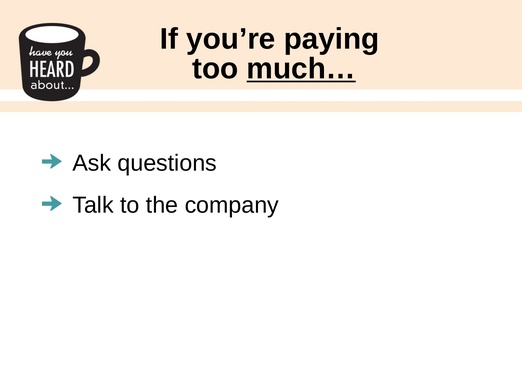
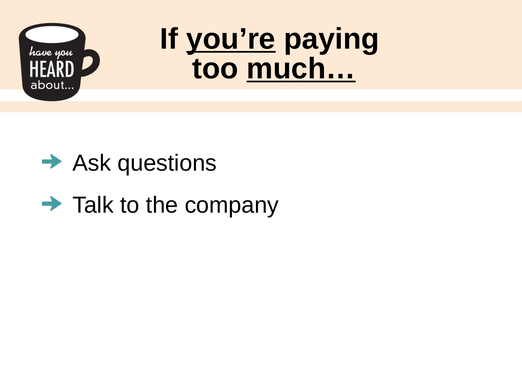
you’re underline: none -> present (231, 39)
